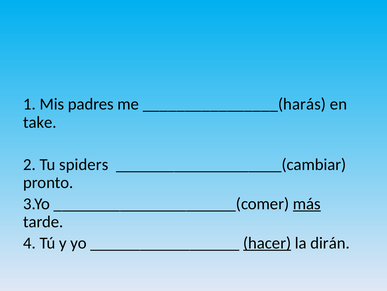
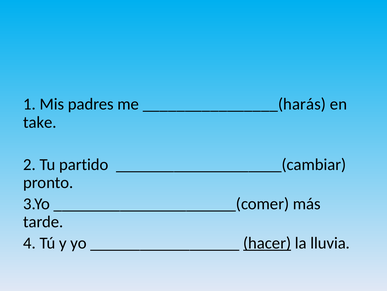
spiders: spiders -> partido (84, 164)
más underline: present -> none (307, 203)
dirán: dirán -> lluvia (330, 242)
